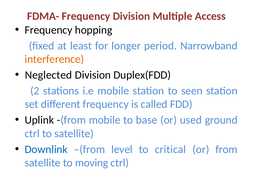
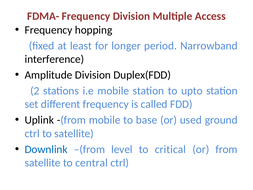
interference colour: orange -> black (54, 59)
Neglected: Neglected -> Amplitude (49, 75)
seen: seen -> upto (192, 91)
moving: moving -> central (92, 163)
